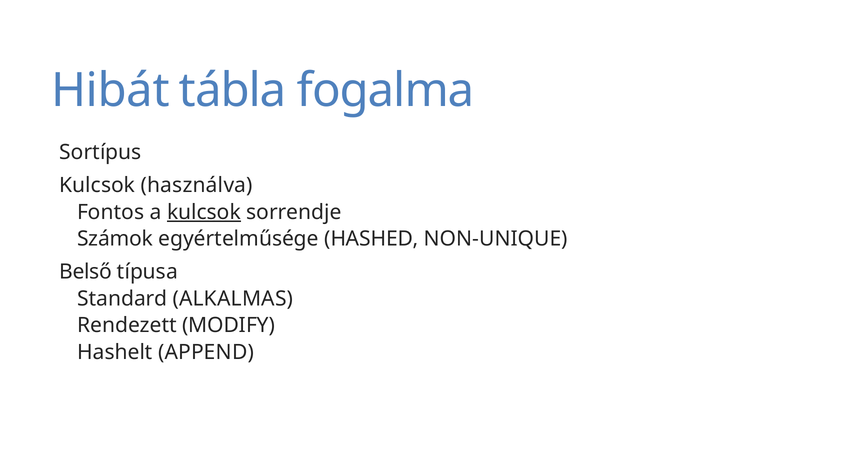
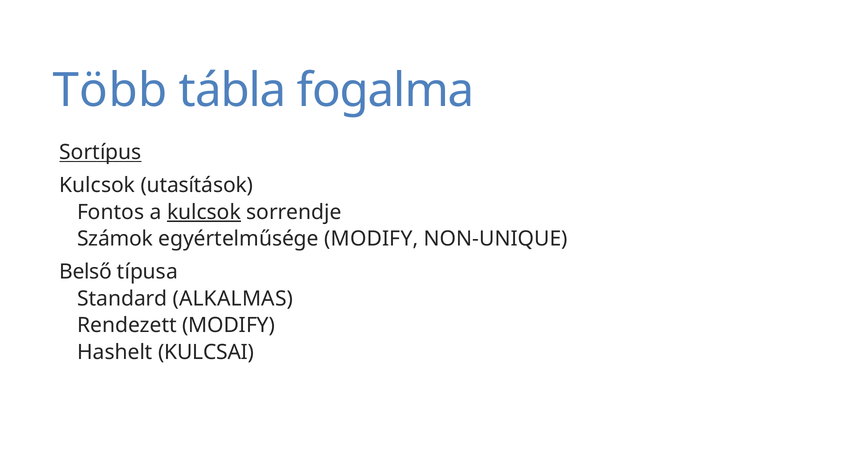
Hibát: Hibát -> Több (110, 91)
Sortípus underline: none -> present (100, 152)
használva: használva -> utasítások (197, 185)
egyértelműsége HASHED: HASHED -> MODIFY (371, 239)
APPEND: APPEND -> KULCSAI (206, 352)
